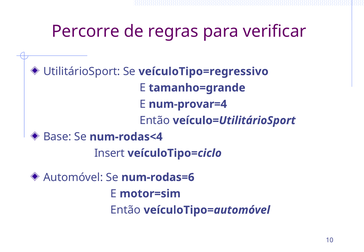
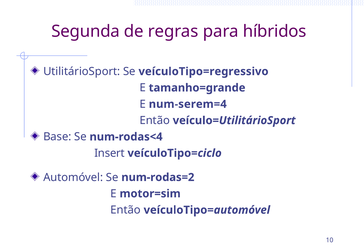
Percorre: Percorre -> Segunda (86, 31)
verificar: verificar -> híbridos (275, 31)
num-provar=4: num-provar=4 -> num-serem=4 (188, 104)
num-rodas=6: num-rodas=6 -> num-rodas=2 (158, 177)
